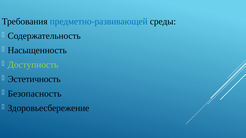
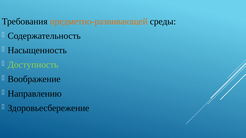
предметно-развивающей colour: blue -> orange (99, 22)
Эстетичность: Эстетичность -> Воображение (34, 79)
Безопасность: Безопасность -> Направлению (35, 94)
